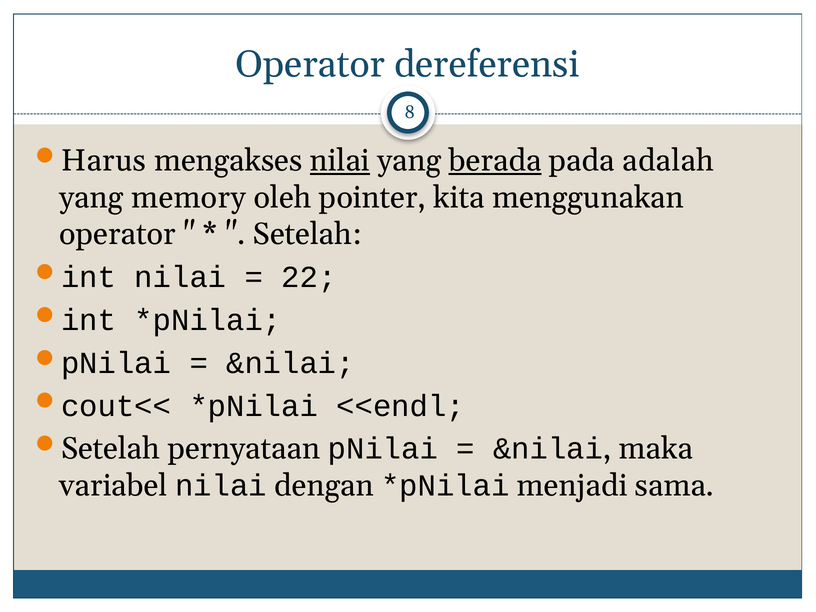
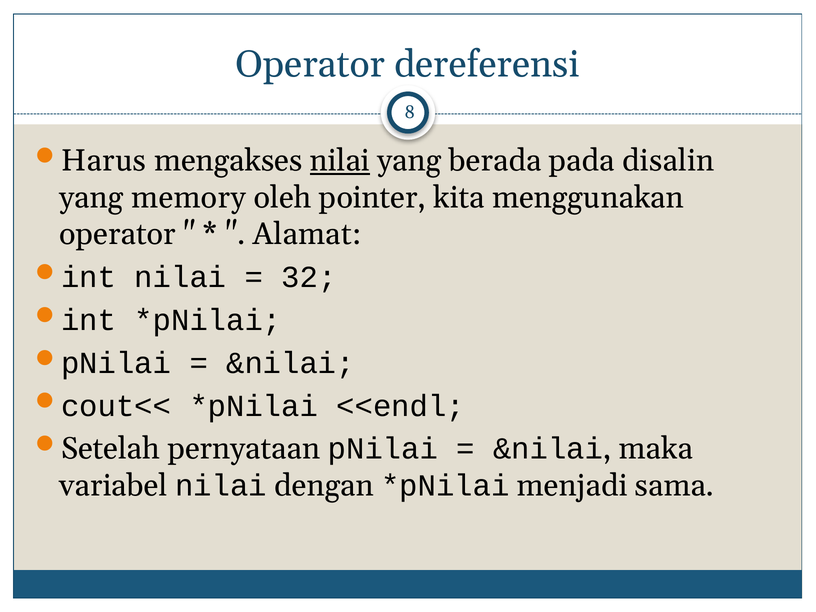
berada underline: present -> none (495, 161)
adalah: adalah -> disalin (668, 161)
Setelah: Setelah -> Alamat (307, 234)
22: 22 -> 32 (309, 277)
